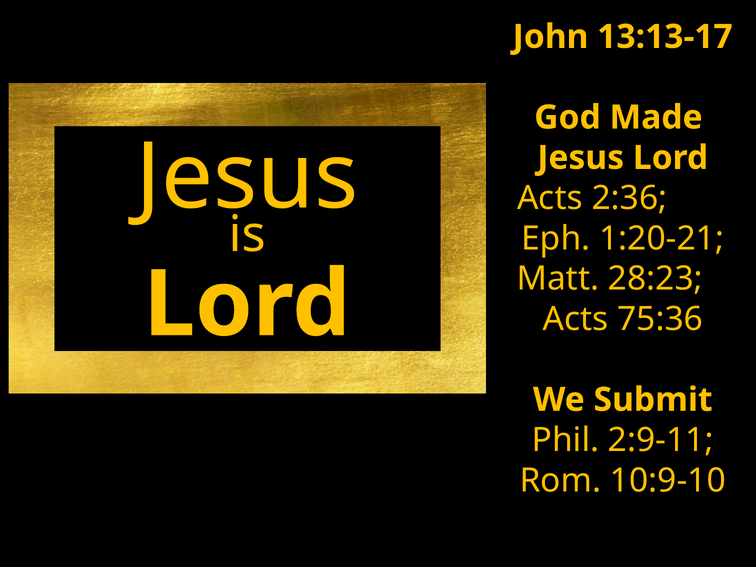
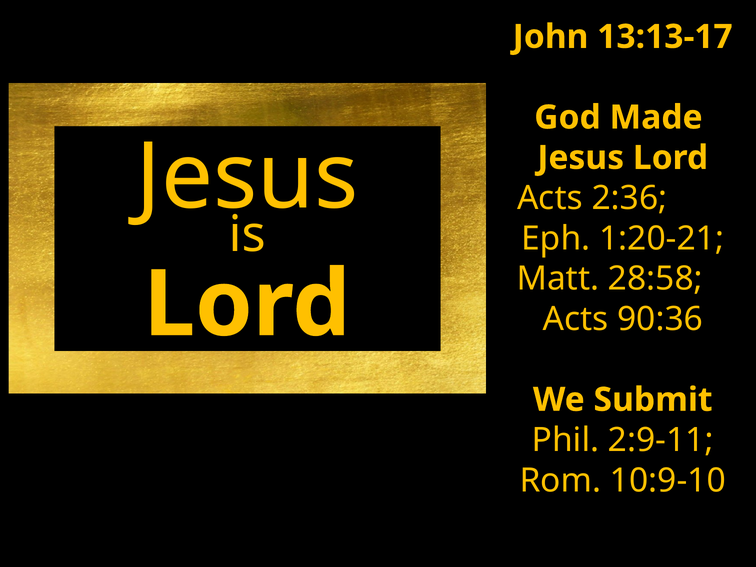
28:23: 28:23 -> 28:58 (655, 279)
75:36: 75:36 -> 90:36 (660, 319)
